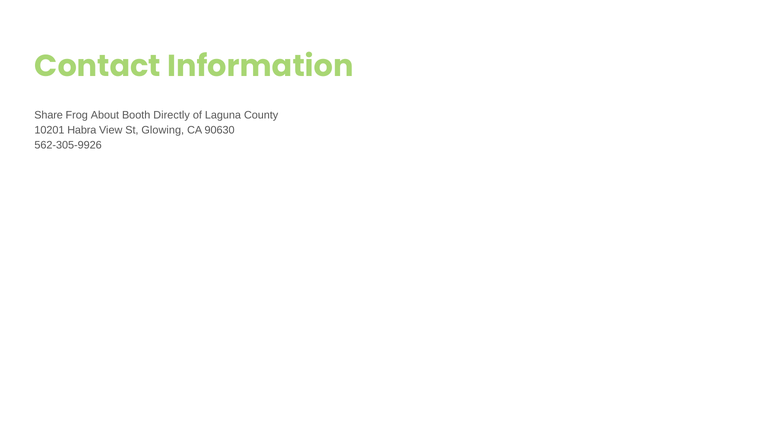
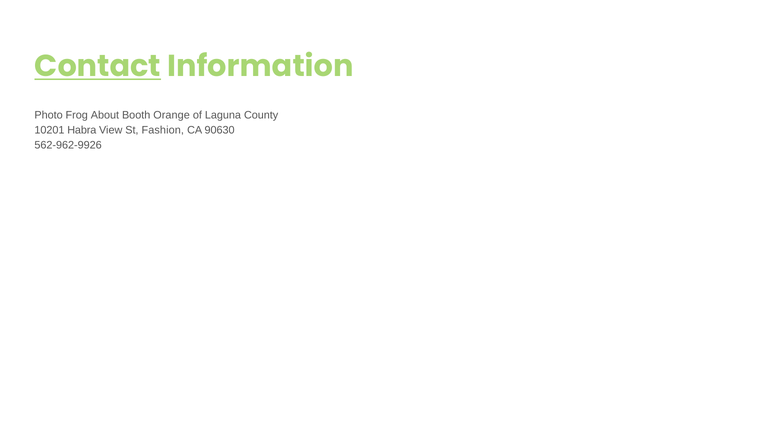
Contact underline: none -> present (98, 66)
Share: Share -> Photo (49, 115)
Directly: Directly -> Orange (172, 115)
Glowing: Glowing -> Fashion (163, 130)
562-305-9926: 562-305-9926 -> 562-962-9926 (68, 145)
